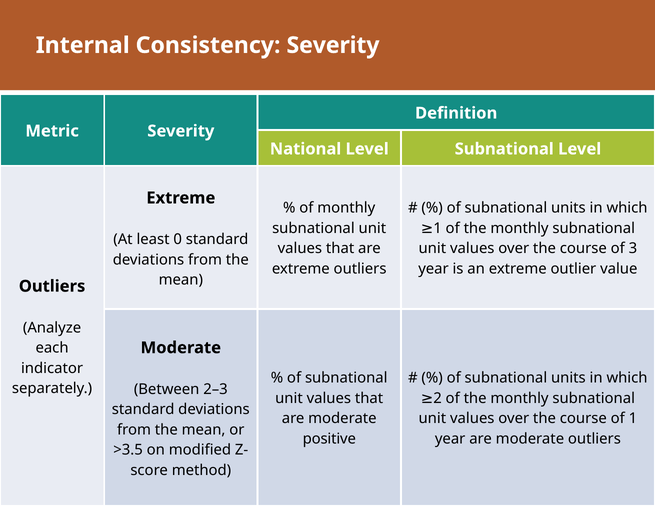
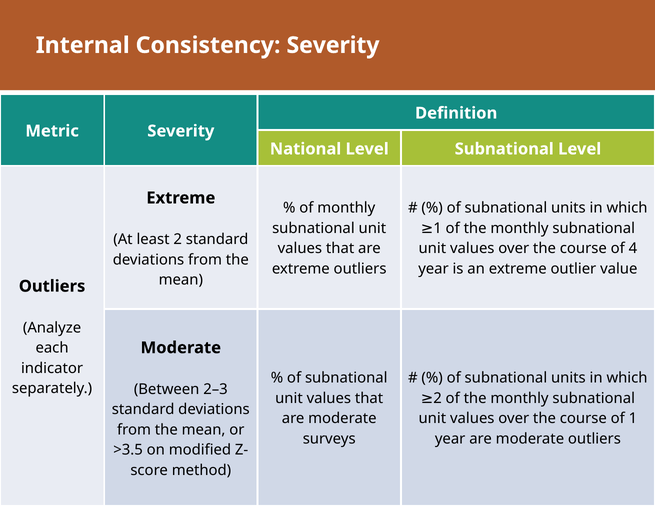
least 0: 0 -> 2 (178, 240)
3: 3 -> 4 (633, 248)
positive: positive -> surveys (329, 439)
